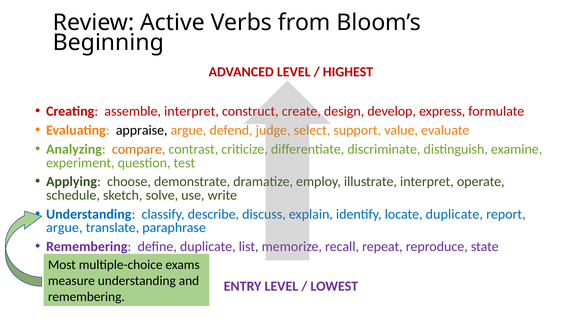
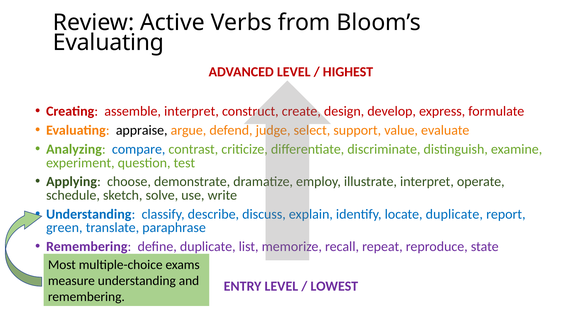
Beginning: Beginning -> Evaluating (108, 43)
compare colour: orange -> blue (139, 149)
argue: argue -> green (64, 228)
